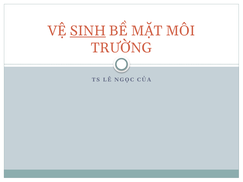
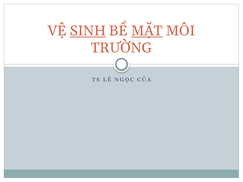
MẶT underline: none -> present (147, 31)
